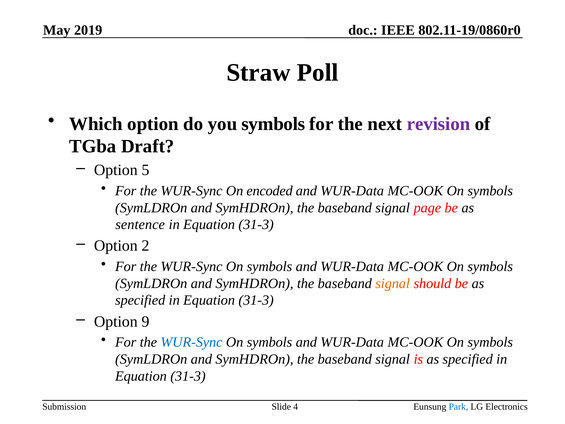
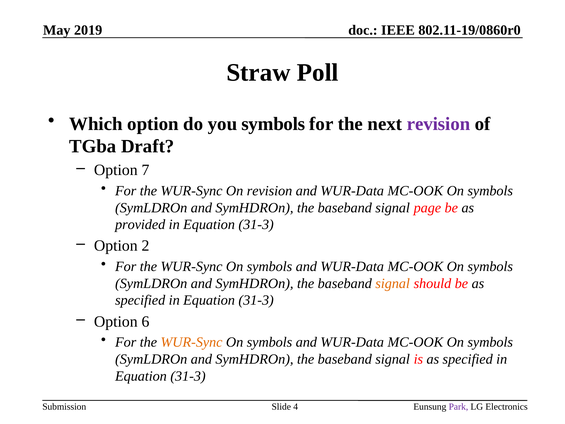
5: 5 -> 7 (145, 170)
On encoded: encoded -> revision (270, 191)
sentence: sentence -> provided (140, 224)
9: 9 -> 6 (145, 321)
WUR-Sync colour: blue -> orange (192, 342)
Park colour: blue -> purple (458, 406)
